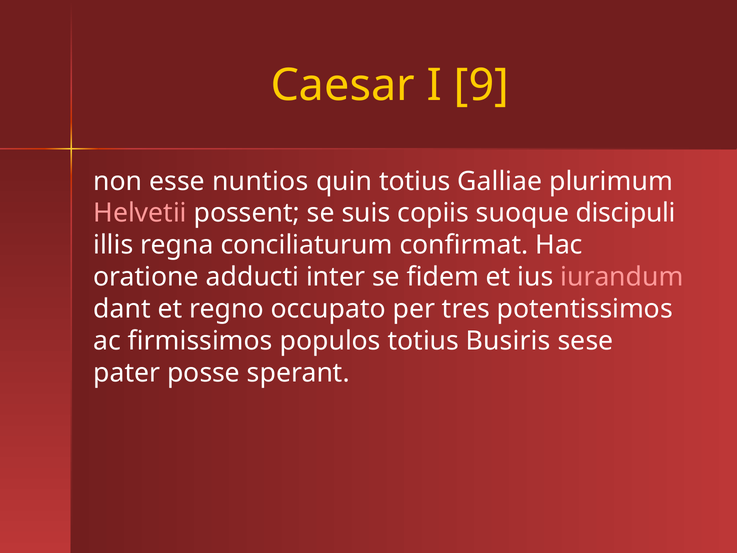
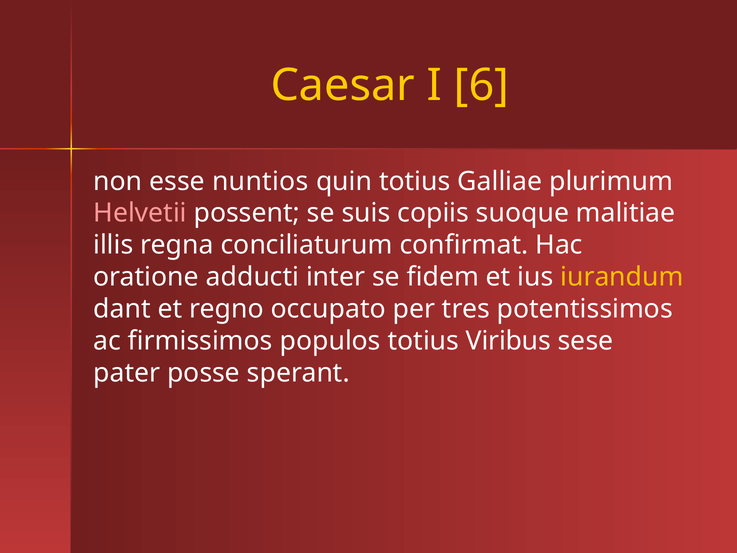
9: 9 -> 6 (481, 85)
discipuli: discipuli -> malitiae (626, 213)
iurandum colour: pink -> yellow (622, 277)
Busiris: Busiris -> Viribus (508, 341)
